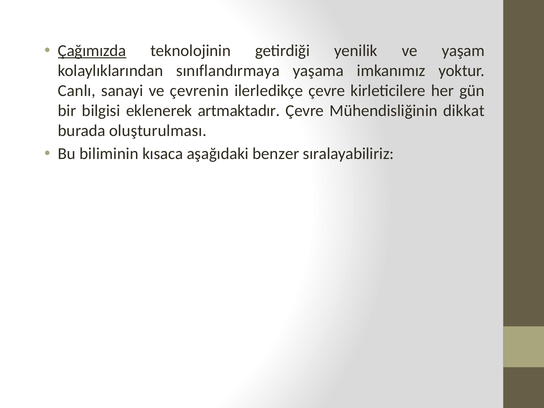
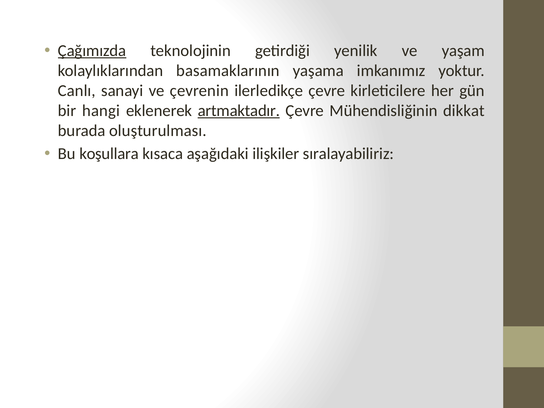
sınıflandırmaya: sınıflandırmaya -> basamaklarının (228, 71)
bilgisi: bilgisi -> hangi (101, 111)
artmaktadır underline: none -> present (239, 111)
biliminin: biliminin -> koşullara (109, 154)
benzer: benzer -> ilişkiler (276, 154)
